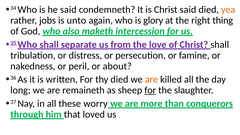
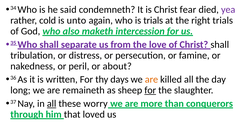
Christ said: said -> fear (188, 10)
yea colour: orange -> purple (228, 10)
jobs: jobs -> cold (48, 20)
is glory: glory -> trials (153, 20)
right thing: thing -> trials (223, 20)
thy died: died -> days (119, 79)
all underline: none -> present (52, 104)
